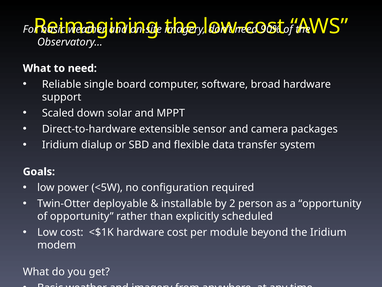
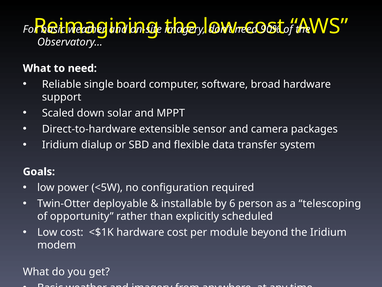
2: 2 -> 6 (232, 203)
a opportunity: opportunity -> telescoping (330, 203)
